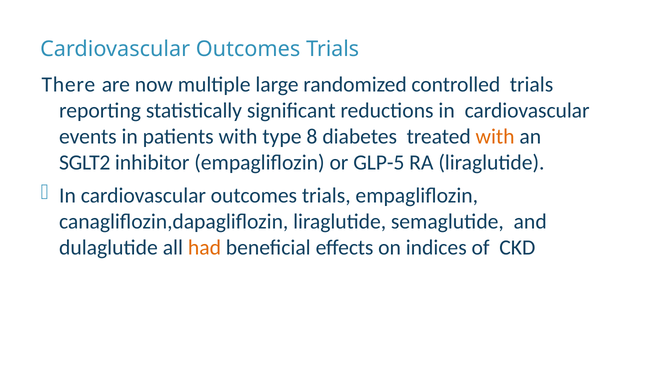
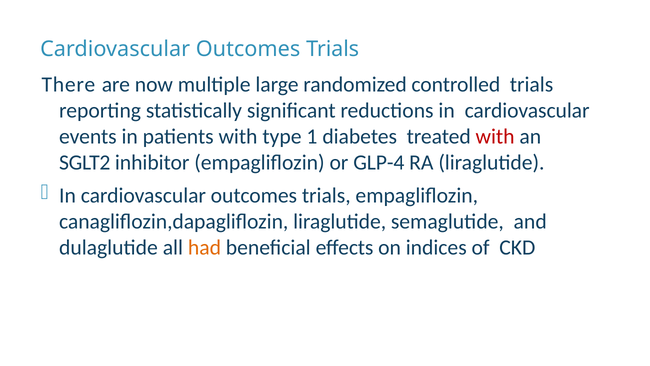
8: 8 -> 1 (312, 137)
with colour: orange -> red (495, 137)
GLP-5: GLP-5 -> GLP-4 (379, 163)
